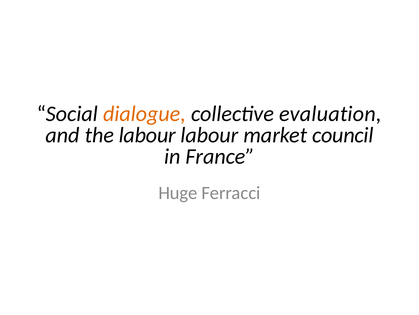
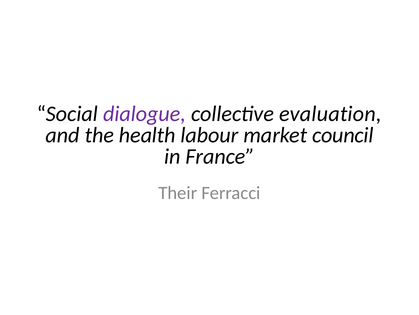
dialogue colour: orange -> purple (145, 114)
the labour: labour -> health (147, 135)
Huge: Huge -> Their (178, 193)
